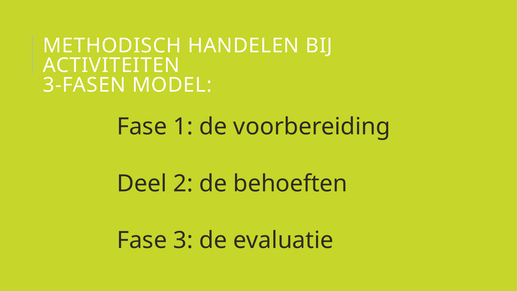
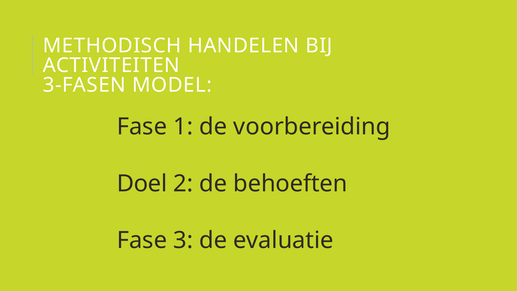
Deel: Deel -> Doel (142, 183)
